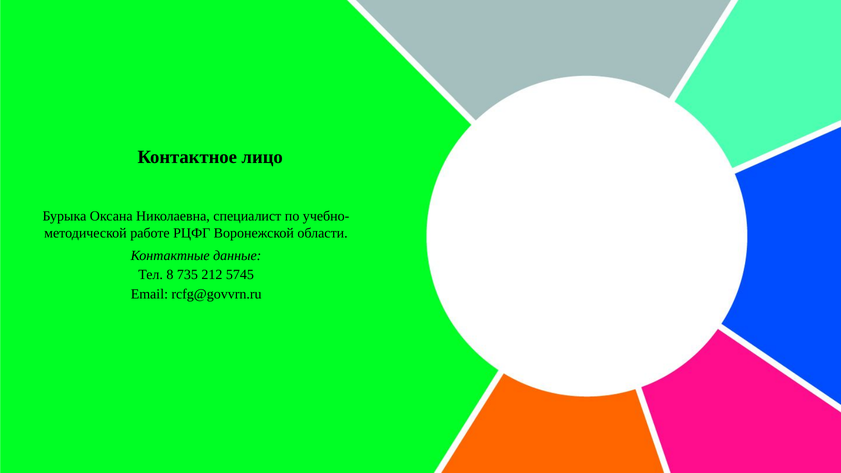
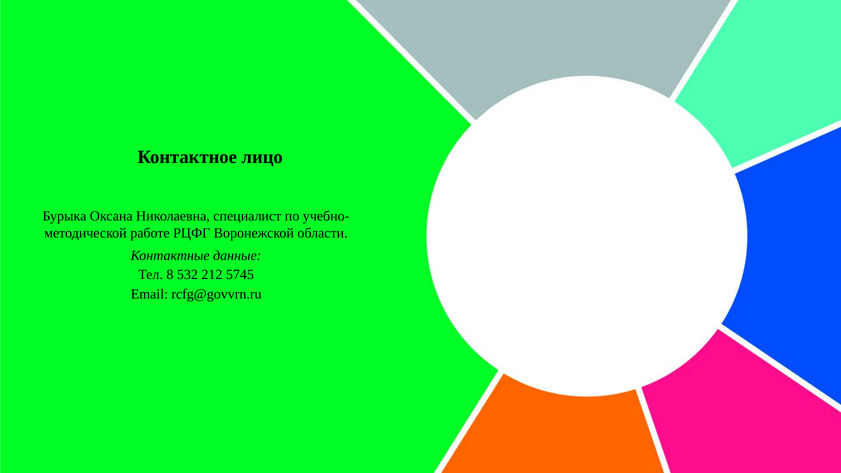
735: 735 -> 532 (187, 275)
